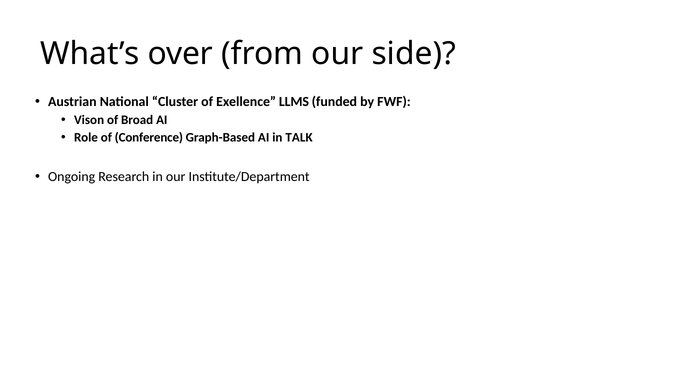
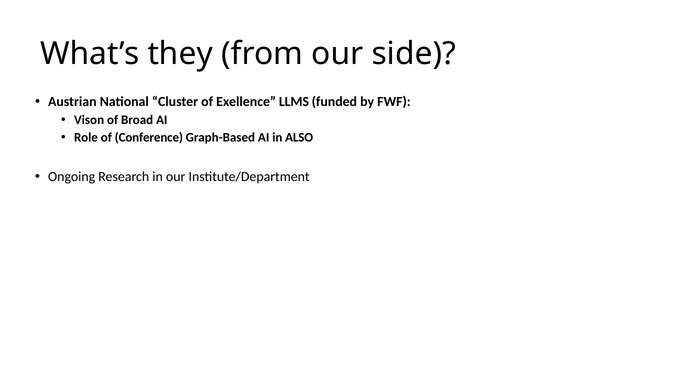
over: over -> they (180, 54)
TALK: TALK -> ALSO (299, 138)
